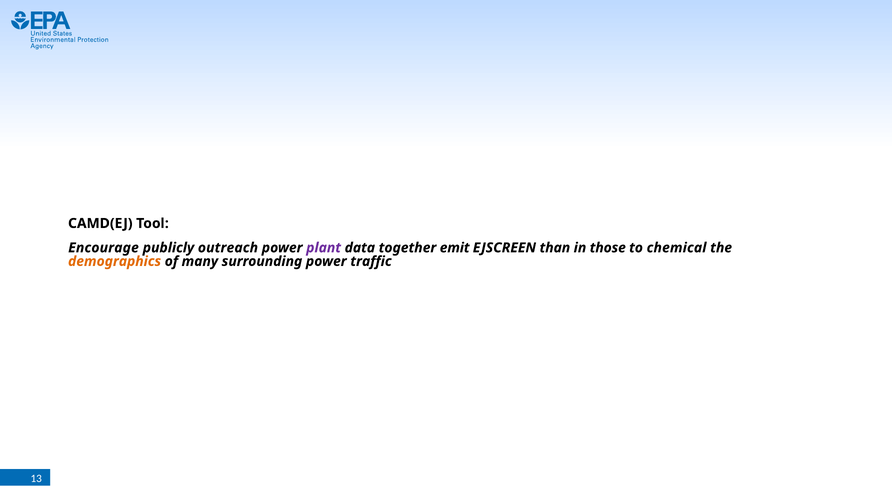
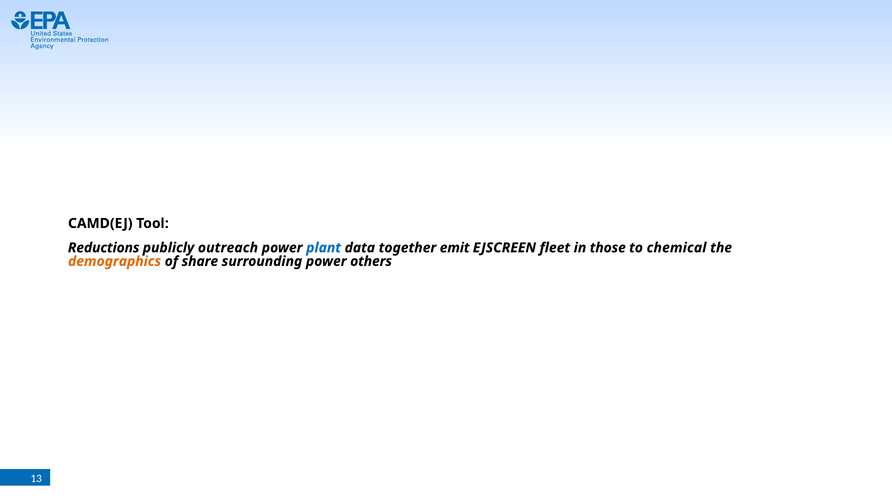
Encourage: Encourage -> Reductions (104, 248)
plant colour: purple -> blue (324, 248)
than: than -> fleet (555, 248)
many: many -> share (200, 261)
traffic: traffic -> others (371, 261)
